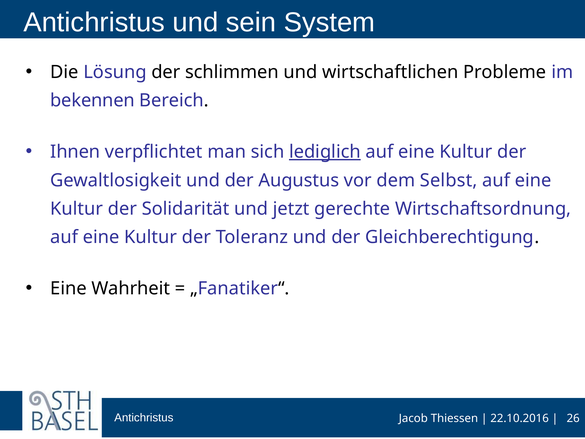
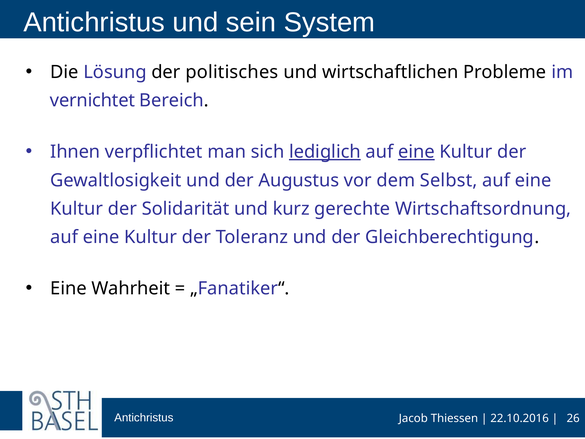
schlimmen: schlimmen -> politisches (232, 72)
bekennen: bekennen -> vernichtet (93, 100)
eine underline: none -> present (416, 152)
jetzt: jetzt -> kurz (291, 209)
